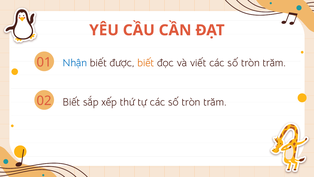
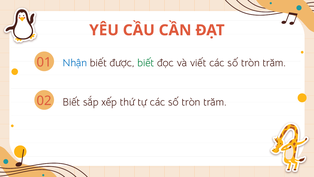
biết colour: orange -> green (146, 63)
